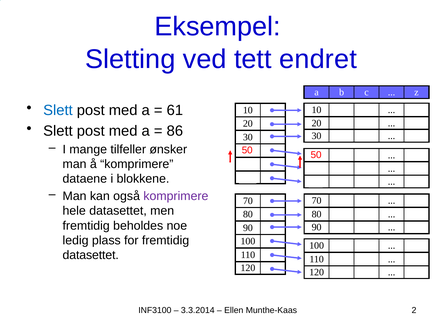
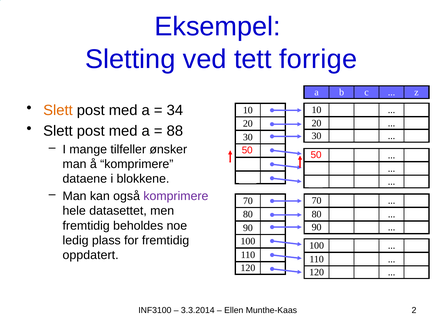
endret: endret -> forrige (318, 59)
Slett colour: blue -> orange (58, 110)
61: 61 -> 34 (175, 110)
86: 86 -> 88 (175, 131)
datasettet: datasettet -> oppdatert (91, 255)
